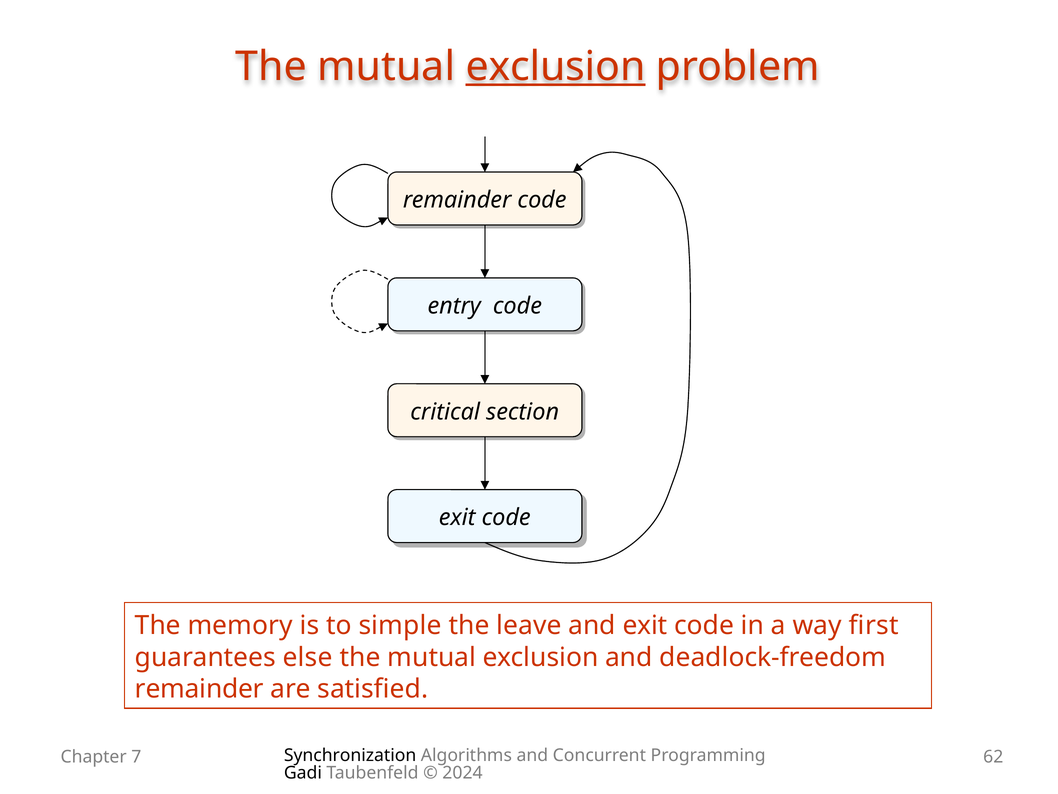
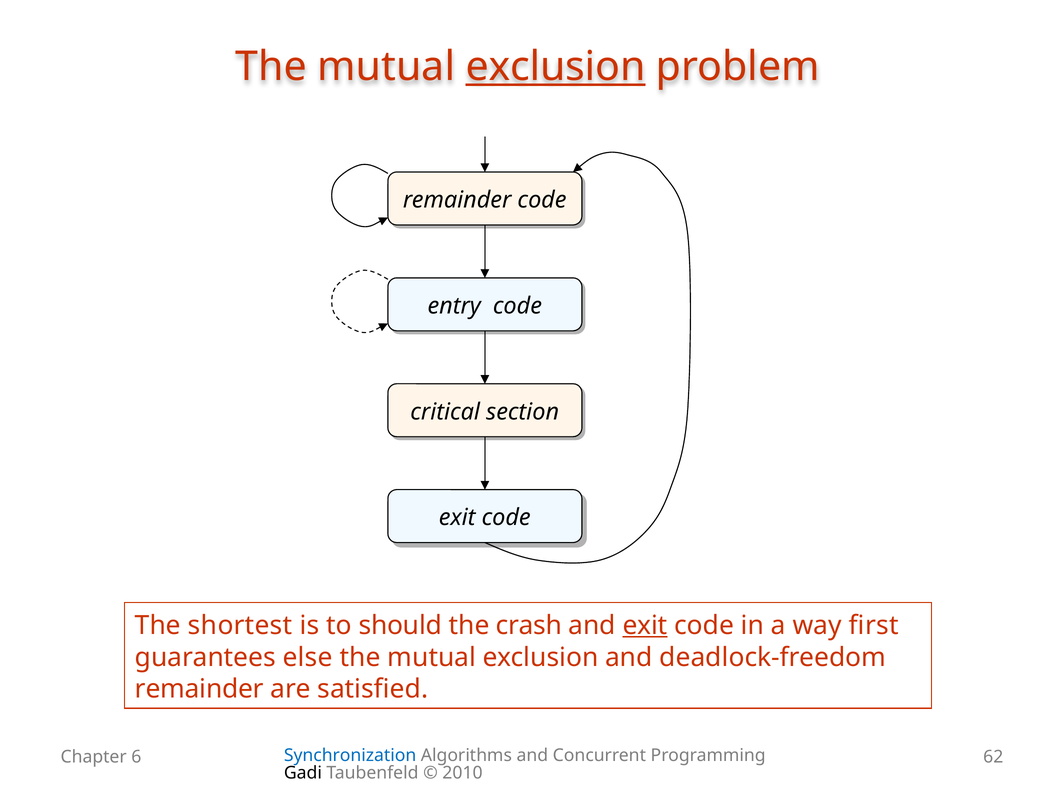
memory: memory -> shortest (240, 625)
simple: simple -> should (400, 625)
leave: leave -> crash (529, 625)
exit underline: none -> present (645, 625)
Synchronization colour: black -> blue (350, 755)
7: 7 -> 6 (136, 756)
2024: 2024 -> 2010 (463, 772)
